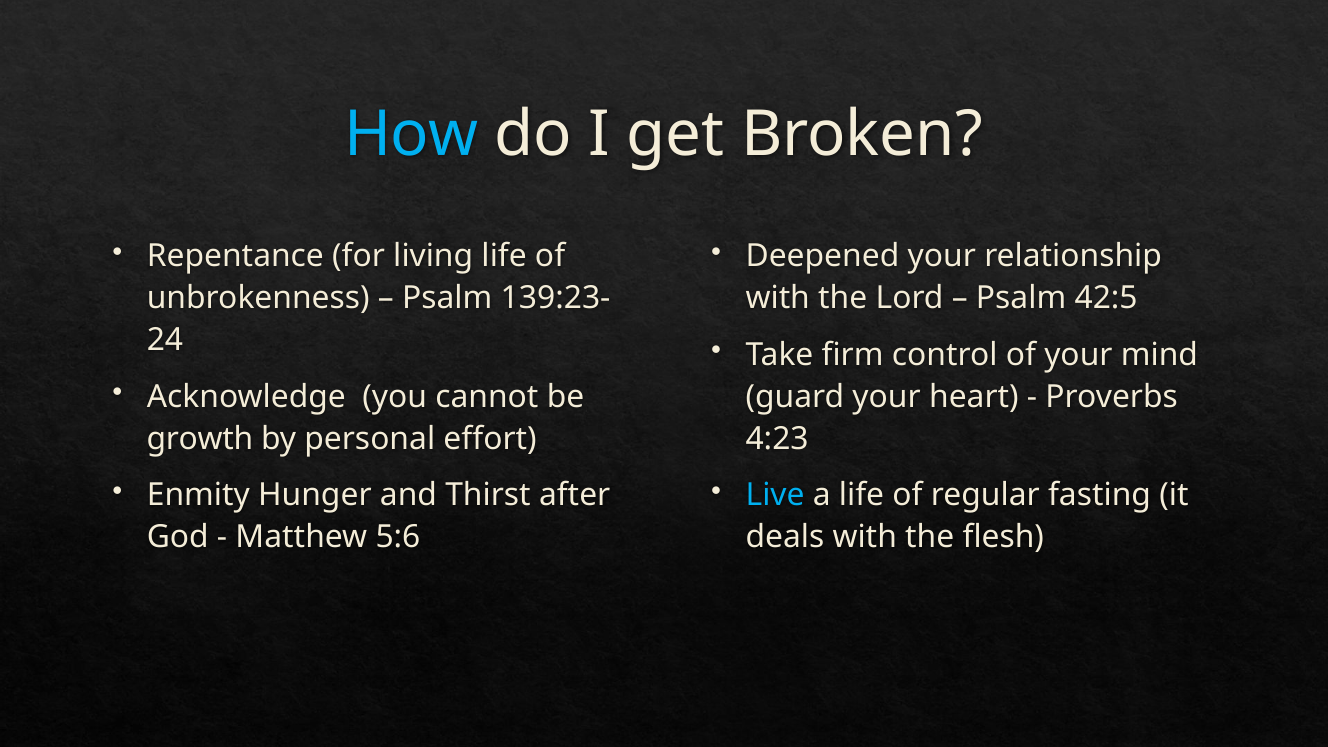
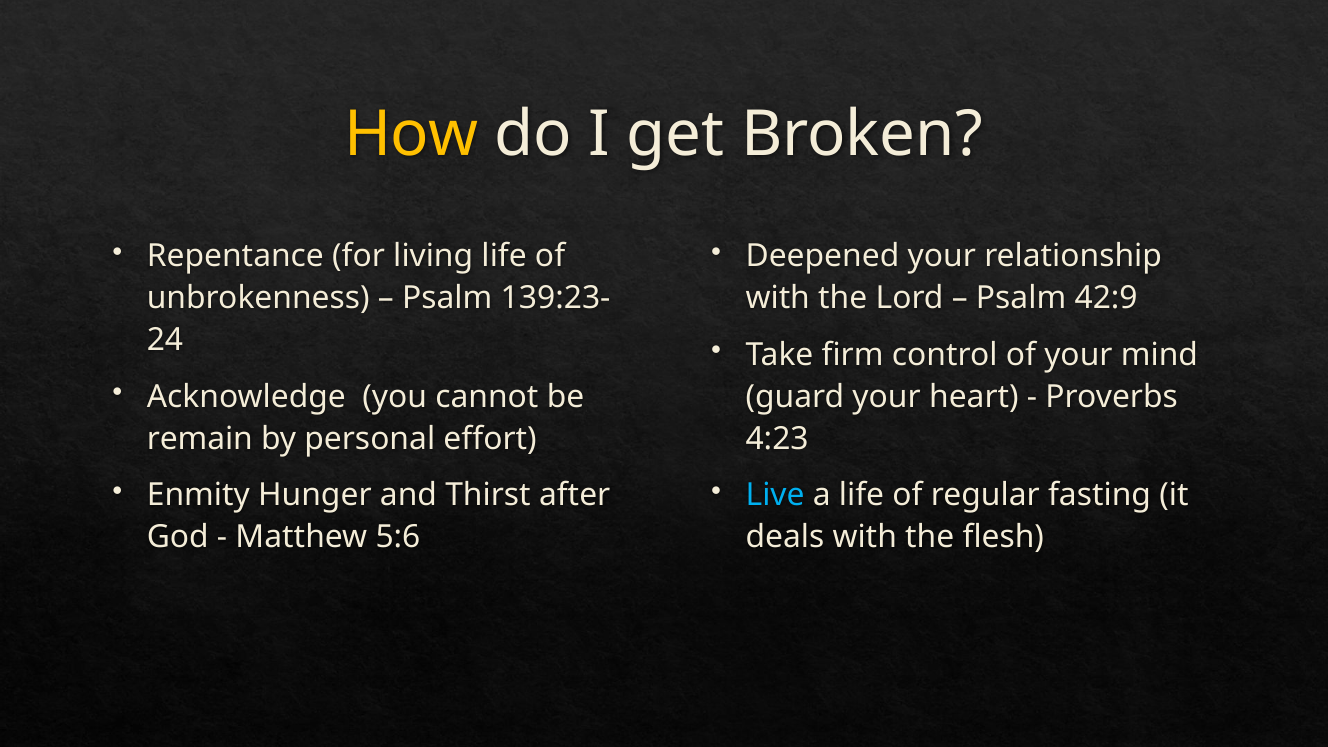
How colour: light blue -> yellow (411, 135)
42:5: 42:5 -> 42:9 (1106, 298)
growth: growth -> remain (200, 439)
